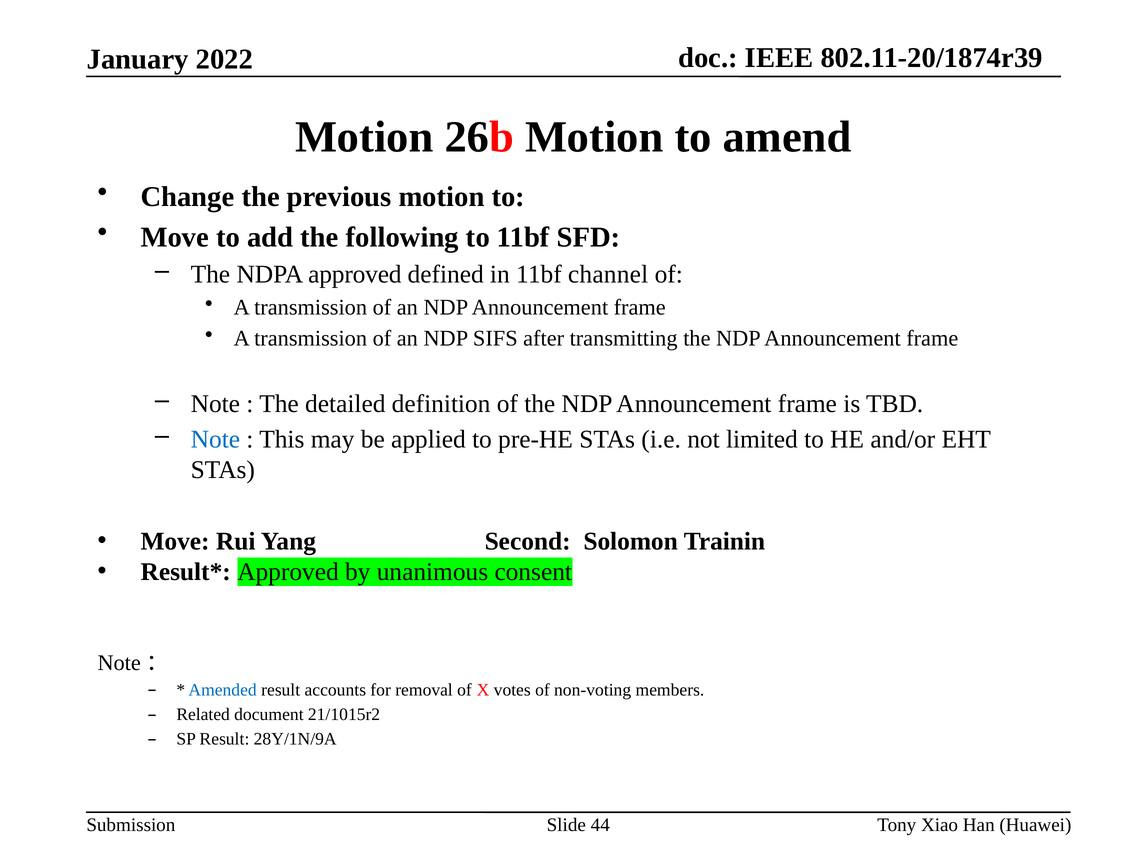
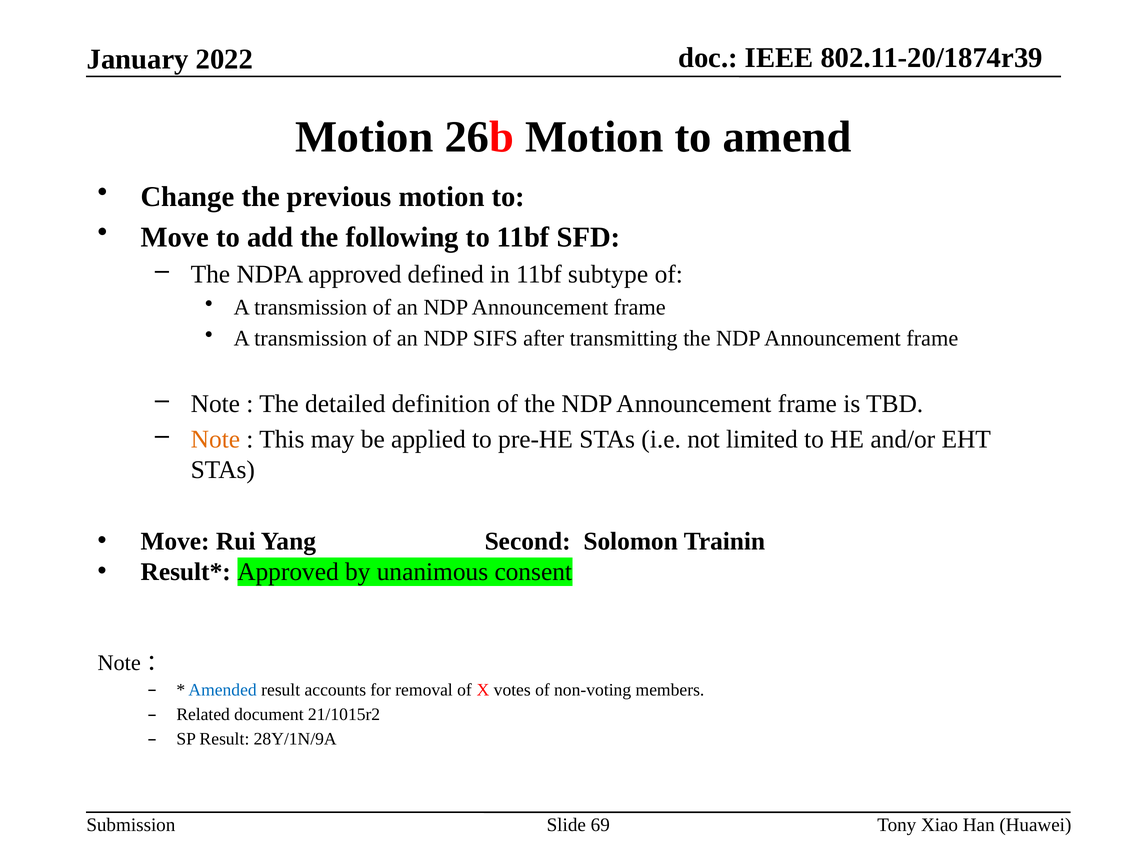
channel: channel -> subtype (608, 275)
Note colour: blue -> orange (215, 440)
44: 44 -> 69 (600, 825)
